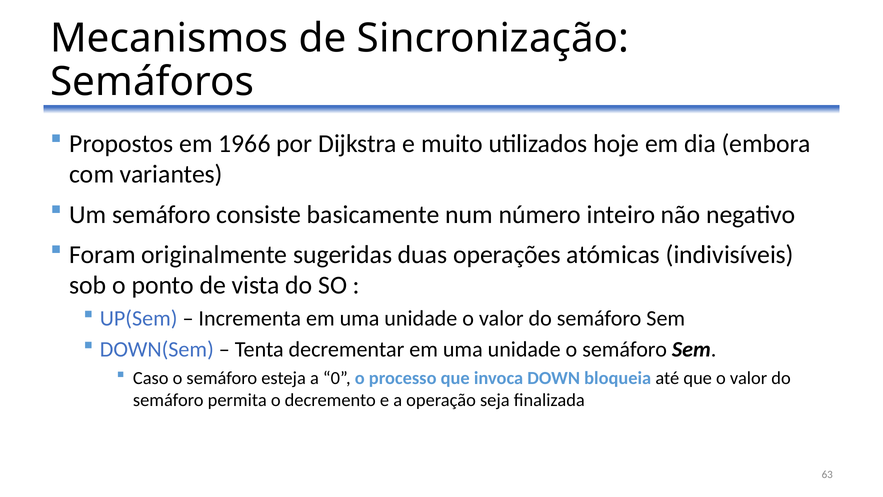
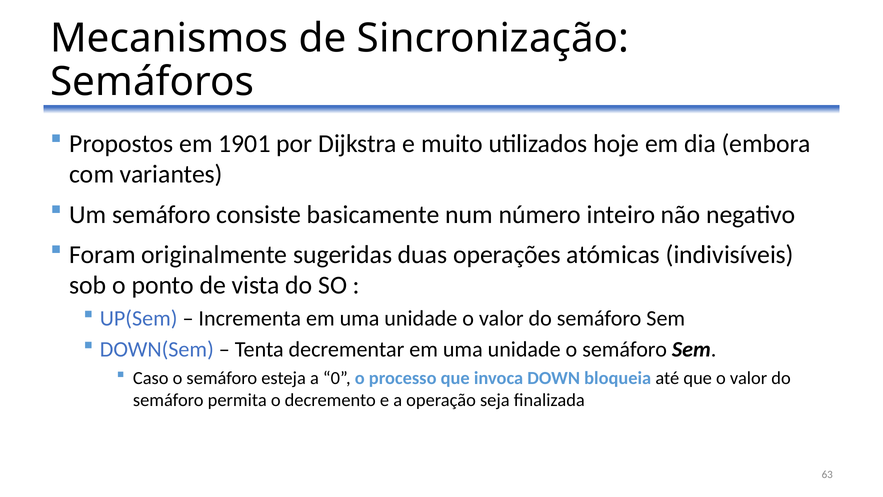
1966: 1966 -> 1901 (244, 144)
